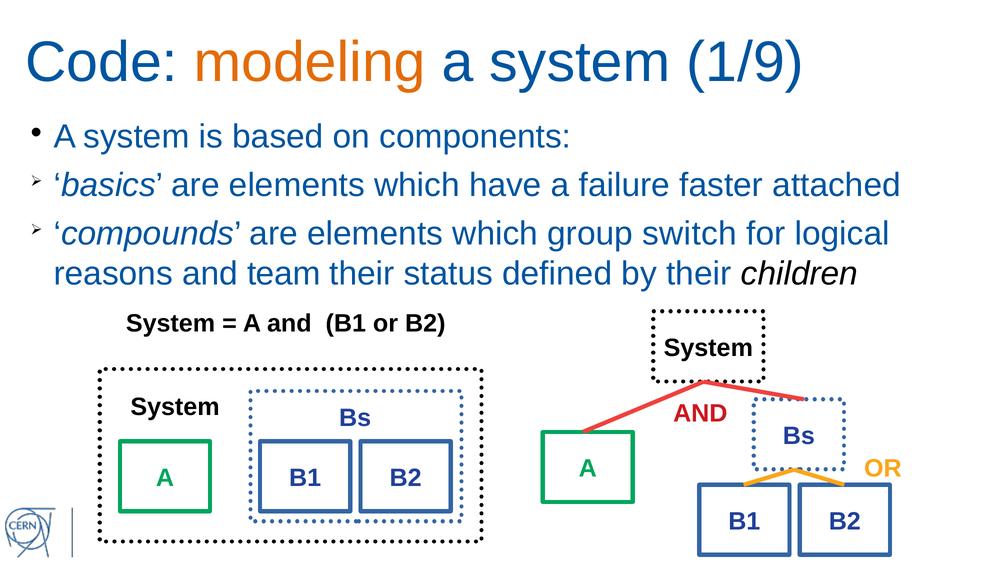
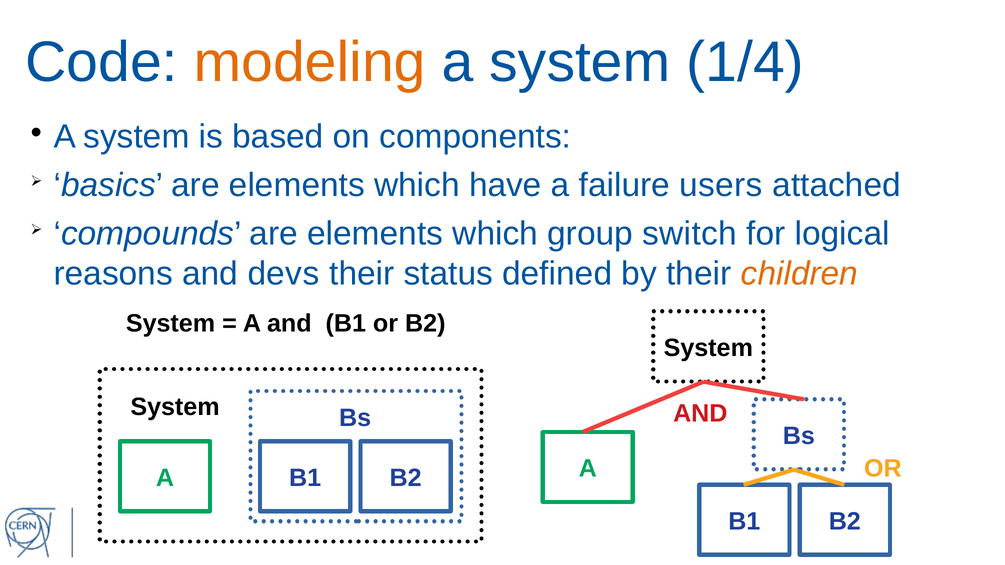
1/9: 1/9 -> 1/4 (745, 62)
faster: faster -> users (721, 185)
team: team -> devs (283, 274)
children colour: black -> orange (799, 274)
